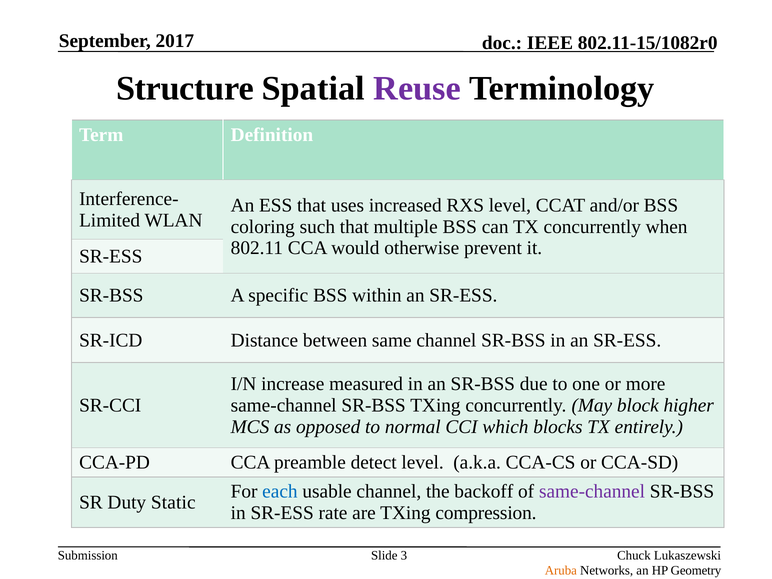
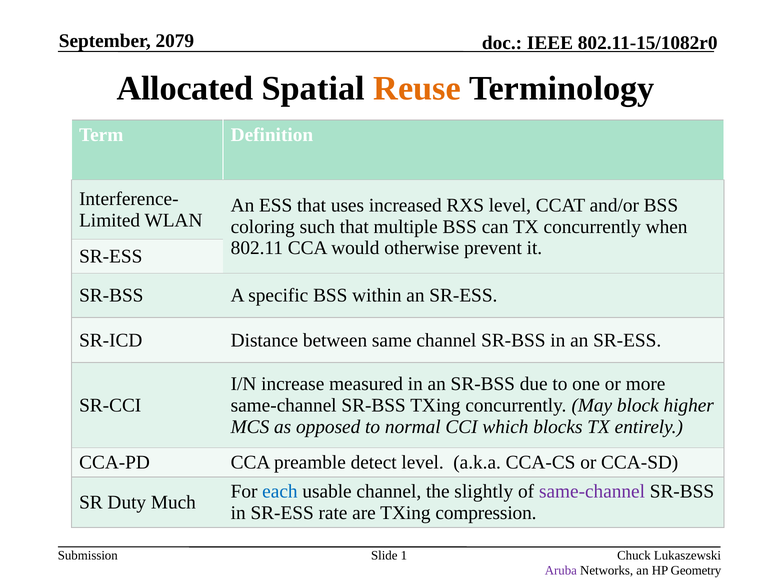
2017: 2017 -> 2079 (175, 41)
Structure: Structure -> Allocated (185, 88)
Reuse colour: purple -> orange (417, 88)
backoff: backoff -> slightly (484, 492)
Static: Static -> Much (173, 502)
3: 3 -> 1 (404, 555)
Aruba colour: orange -> purple (561, 571)
